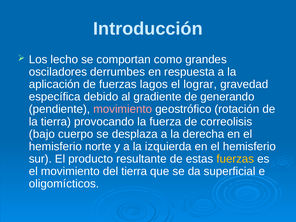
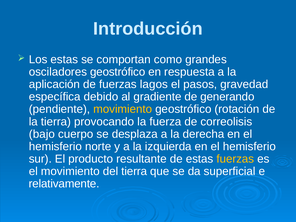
Los lecho: lecho -> estas (64, 59)
osciladores derrumbes: derrumbes -> geostrófico (118, 72)
lograr: lograr -> pasos (200, 84)
movimiento colour: pink -> yellow (123, 109)
oligomícticos: oligomícticos -> relativamente (64, 184)
